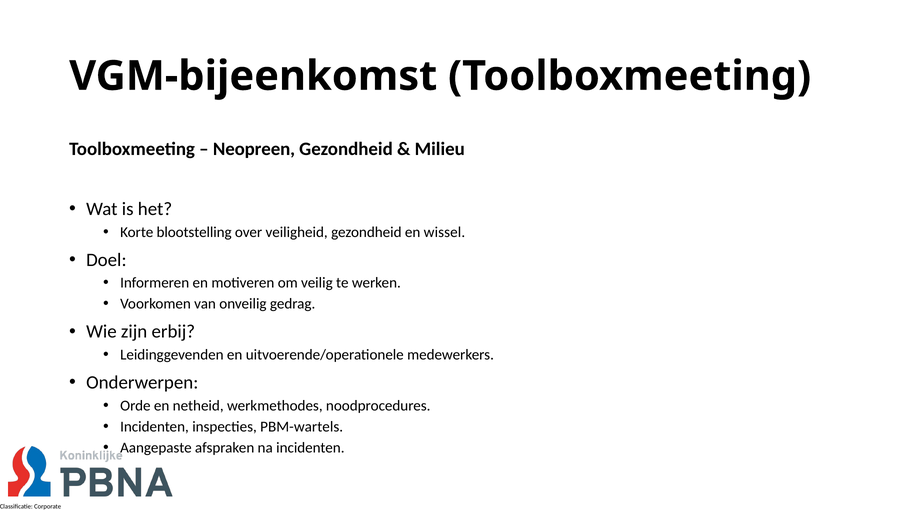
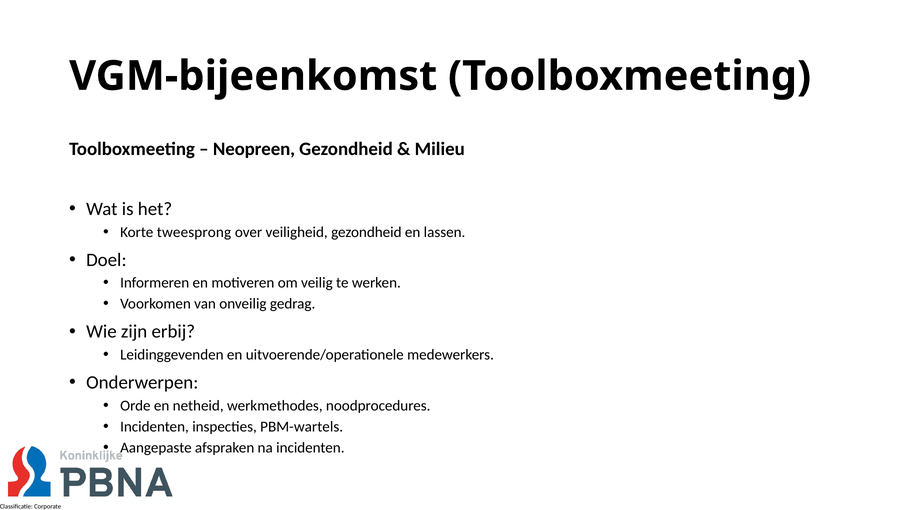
blootstelling: blootstelling -> tweesprong (194, 232)
wissel: wissel -> lassen (445, 232)
